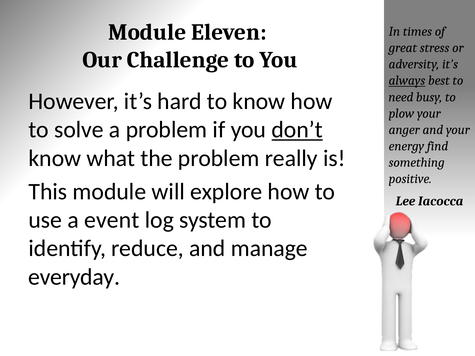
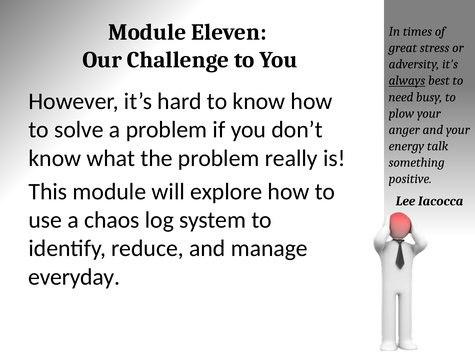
don’t underline: present -> none (297, 130)
find: find -> talk (438, 146)
event: event -> chaos (112, 220)
